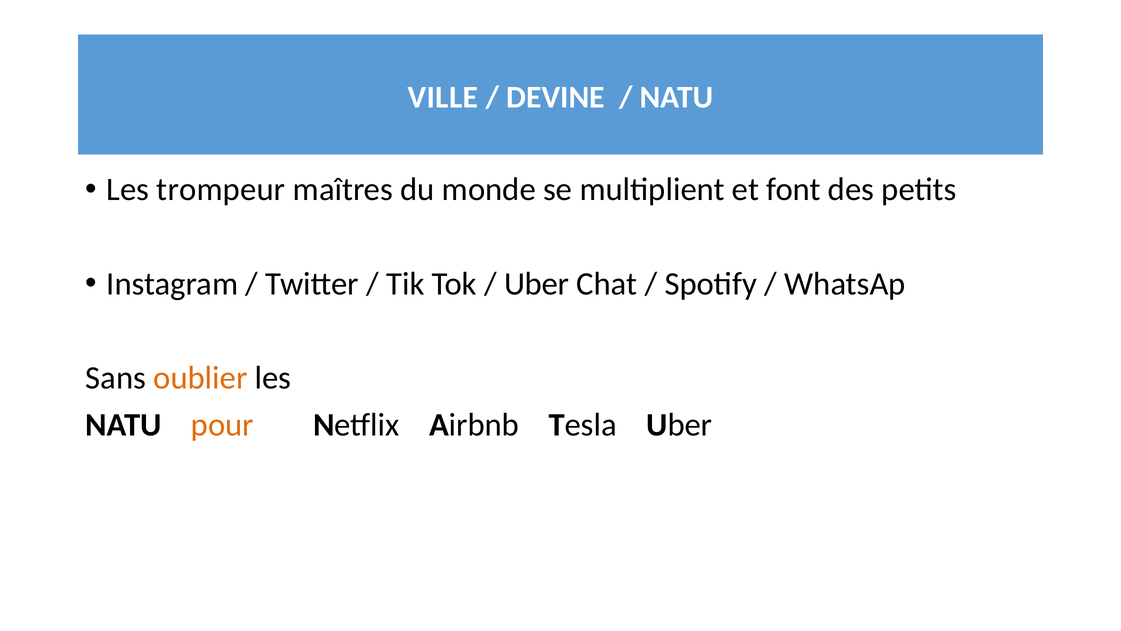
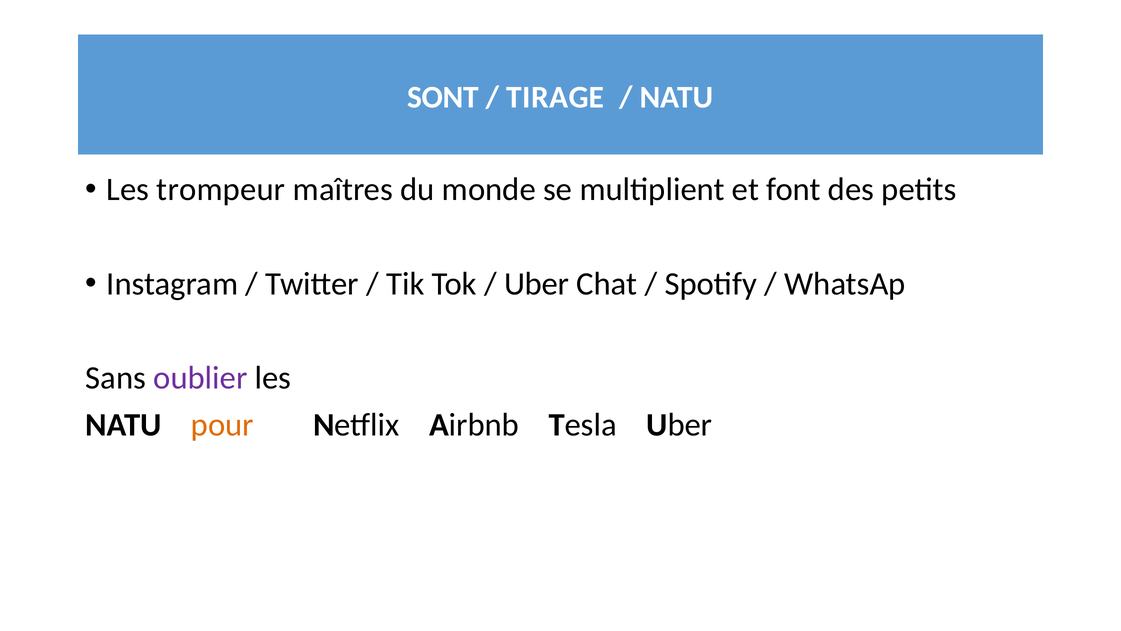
VILLE: VILLE -> SONT (443, 97)
DEVINE: DEVINE -> TIRAGE (555, 97)
oublier colour: orange -> purple (200, 378)
